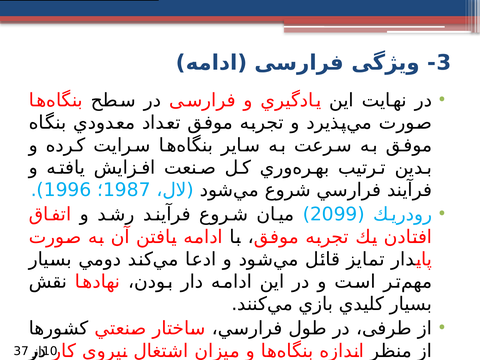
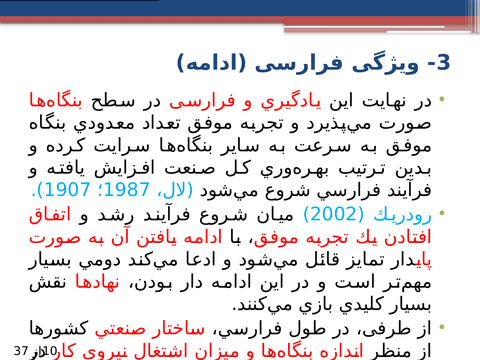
1996: 1996 -> 1907 (68, 190)
2099: 2099 -> 2002 (334, 214)
